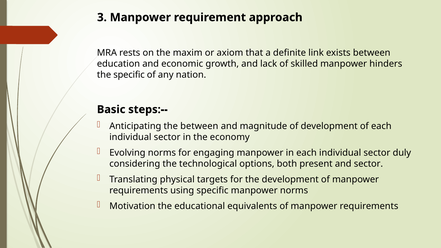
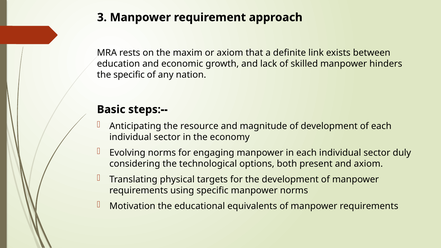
the between: between -> resource (199, 126)
and sector: sector -> axiom (368, 164)
